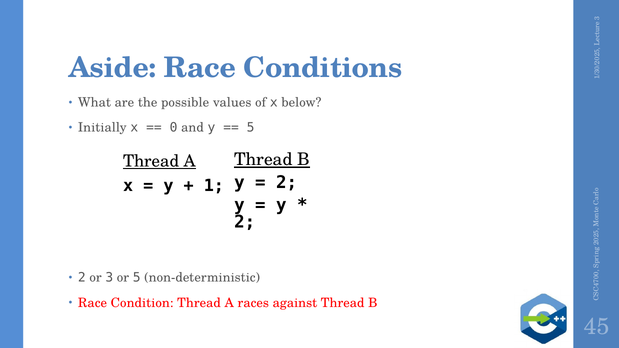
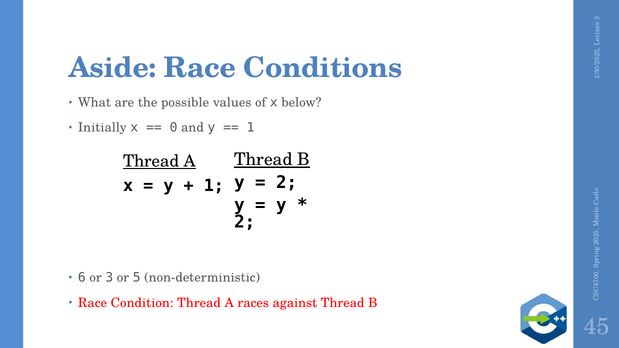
5: 5 -> 1 (251, 128)
2: 2 -> 6 (82, 278)
